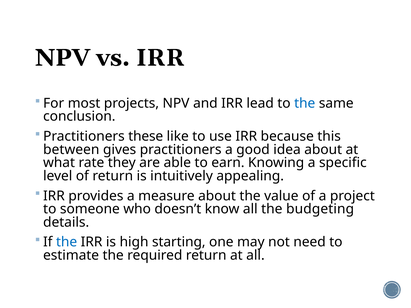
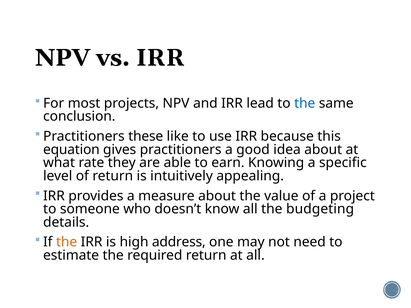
between: between -> equation (71, 150)
the colour: blue -> orange (67, 242)
starting: starting -> address (179, 242)
